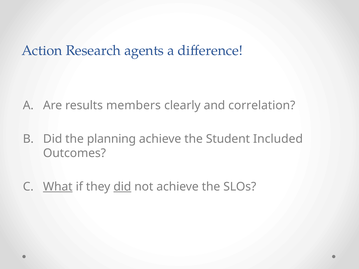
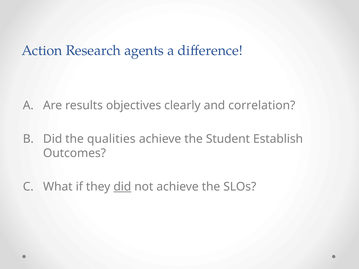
members: members -> objectives (134, 106)
planning: planning -> qualities (111, 139)
Included: Included -> Establish (278, 139)
What underline: present -> none (58, 187)
